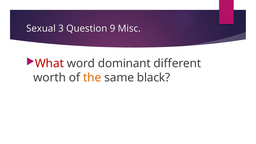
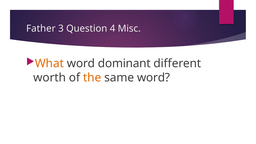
Sexual: Sexual -> Father (41, 29)
9: 9 -> 4 (113, 29)
What colour: red -> orange (49, 64)
same black: black -> word (154, 78)
